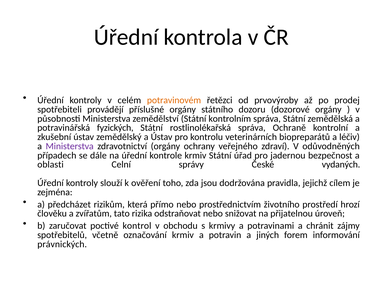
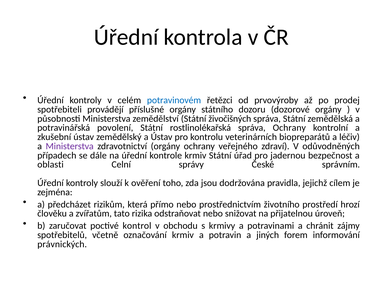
potravinovém colour: orange -> blue (174, 100)
kontrolním: kontrolním -> živočišných (230, 119)
fyzických: fyzických -> povolení (115, 128)
správa Ochraně: Ochraně -> Ochrany (289, 128)
vydaných: vydaných -> správním (341, 165)
